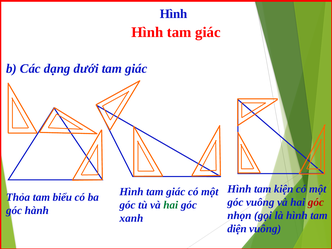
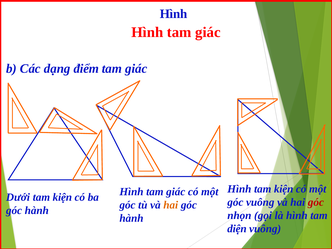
dưới: dưới -> điểm (86, 69)
Thỏa: Thỏa -> Dưới (18, 197)
biểu: biểu -> kiện (62, 197)
hai colour: green -> orange (171, 205)
xanh: xanh -> hành (131, 218)
